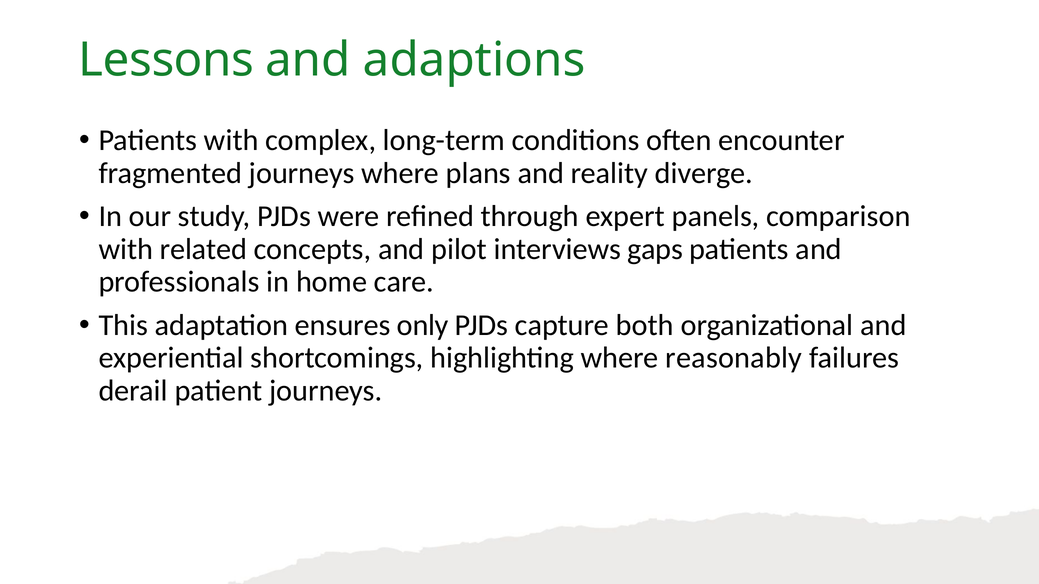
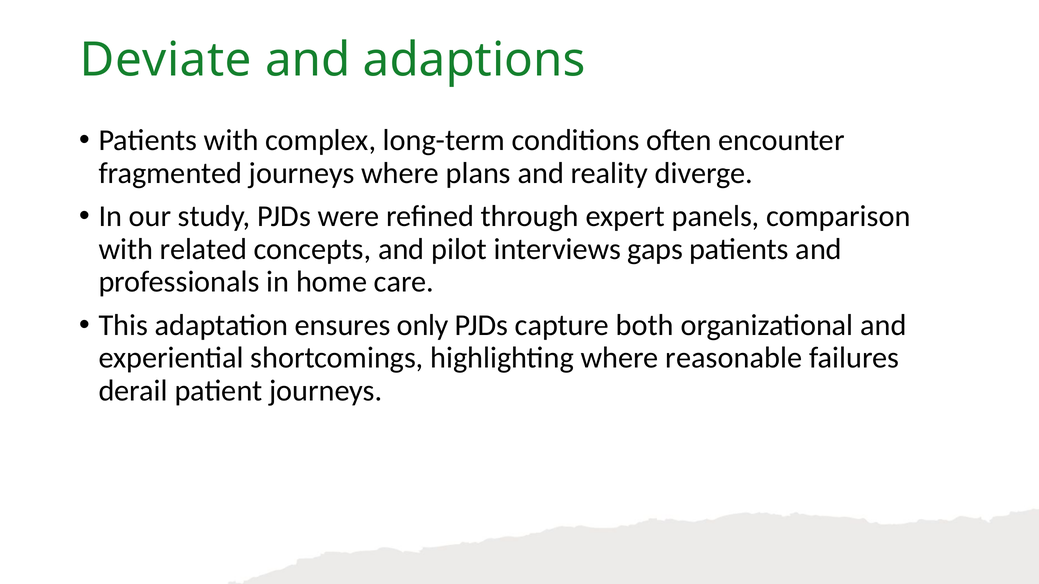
Lessons: Lessons -> Deviate (166, 60)
reasonably: reasonably -> reasonable (734, 358)
